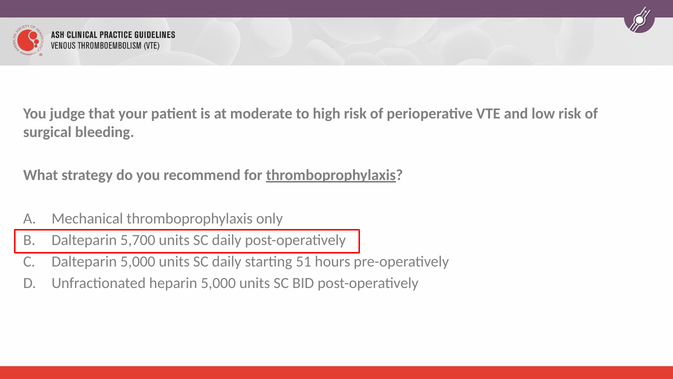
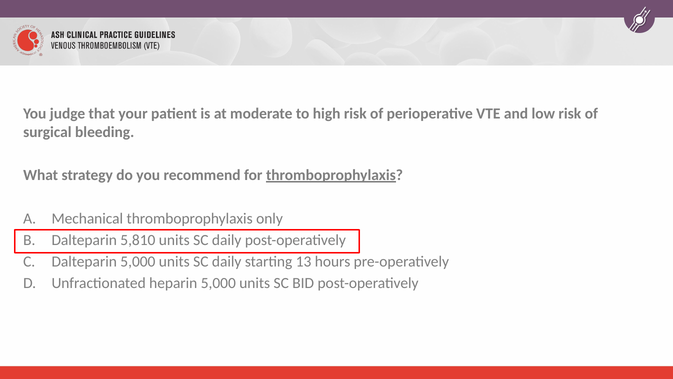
5,700: 5,700 -> 5,810 (138, 240)
51: 51 -> 13 (304, 261)
